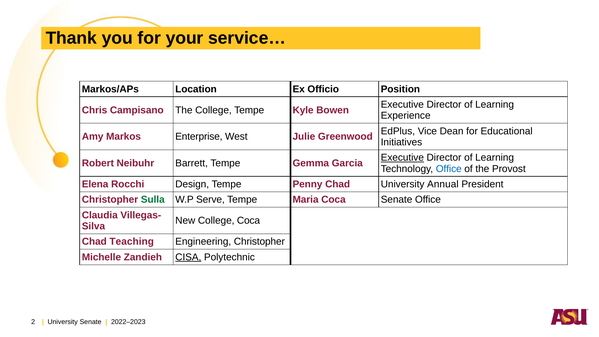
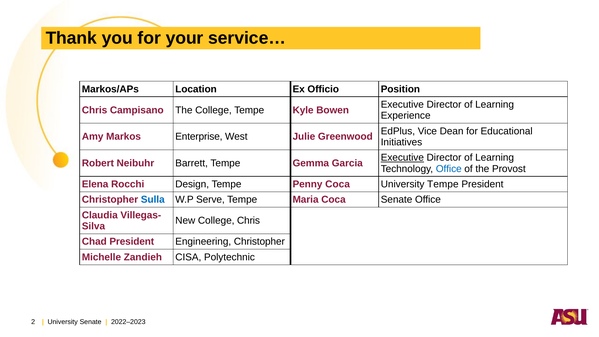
Penny Chad: Chad -> Coca (338, 184)
University Annual: Annual -> Tempe (443, 184)
Sulla colour: green -> blue (153, 200)
College Coca: Coca -> Chris (248, 221)
Chad Teaching: Teaching -> President (132, 242)
CISA underline: present -> none (188, 257)
